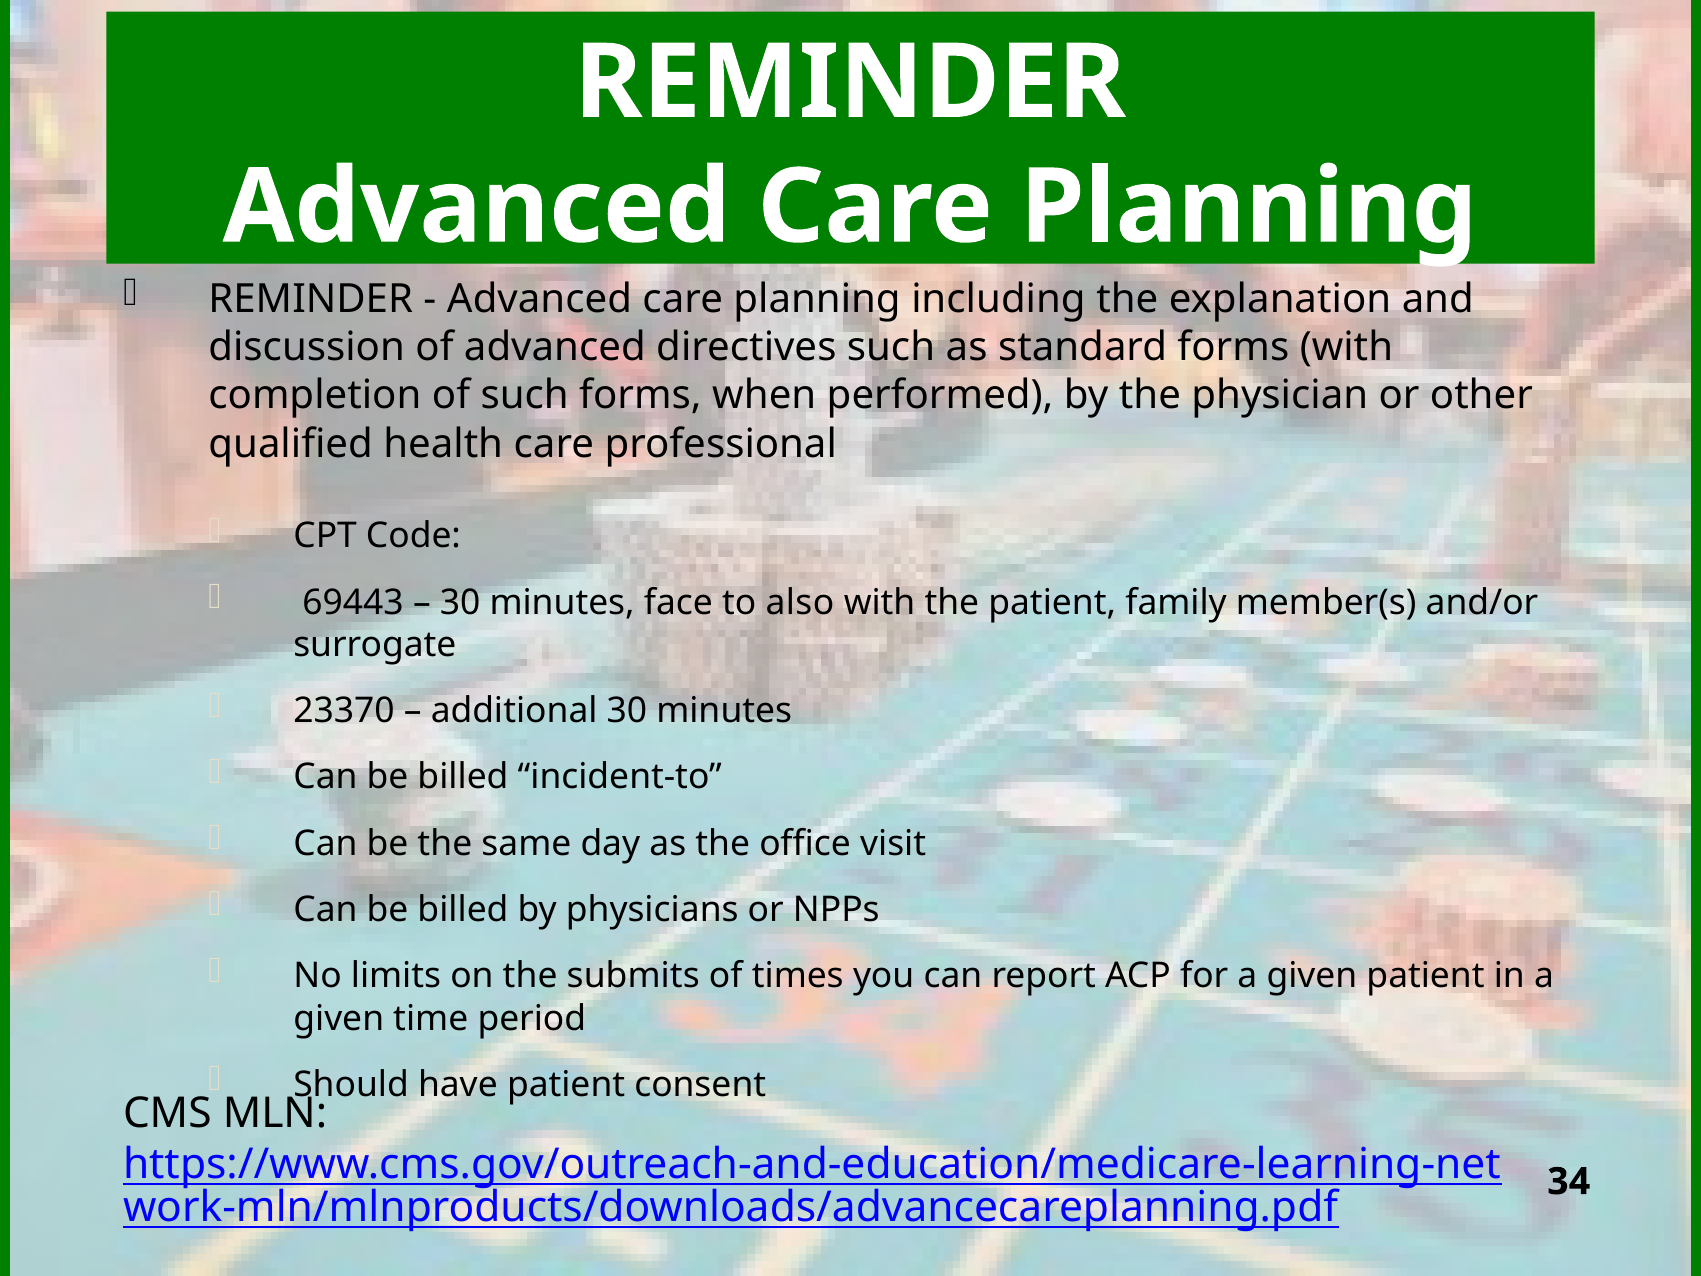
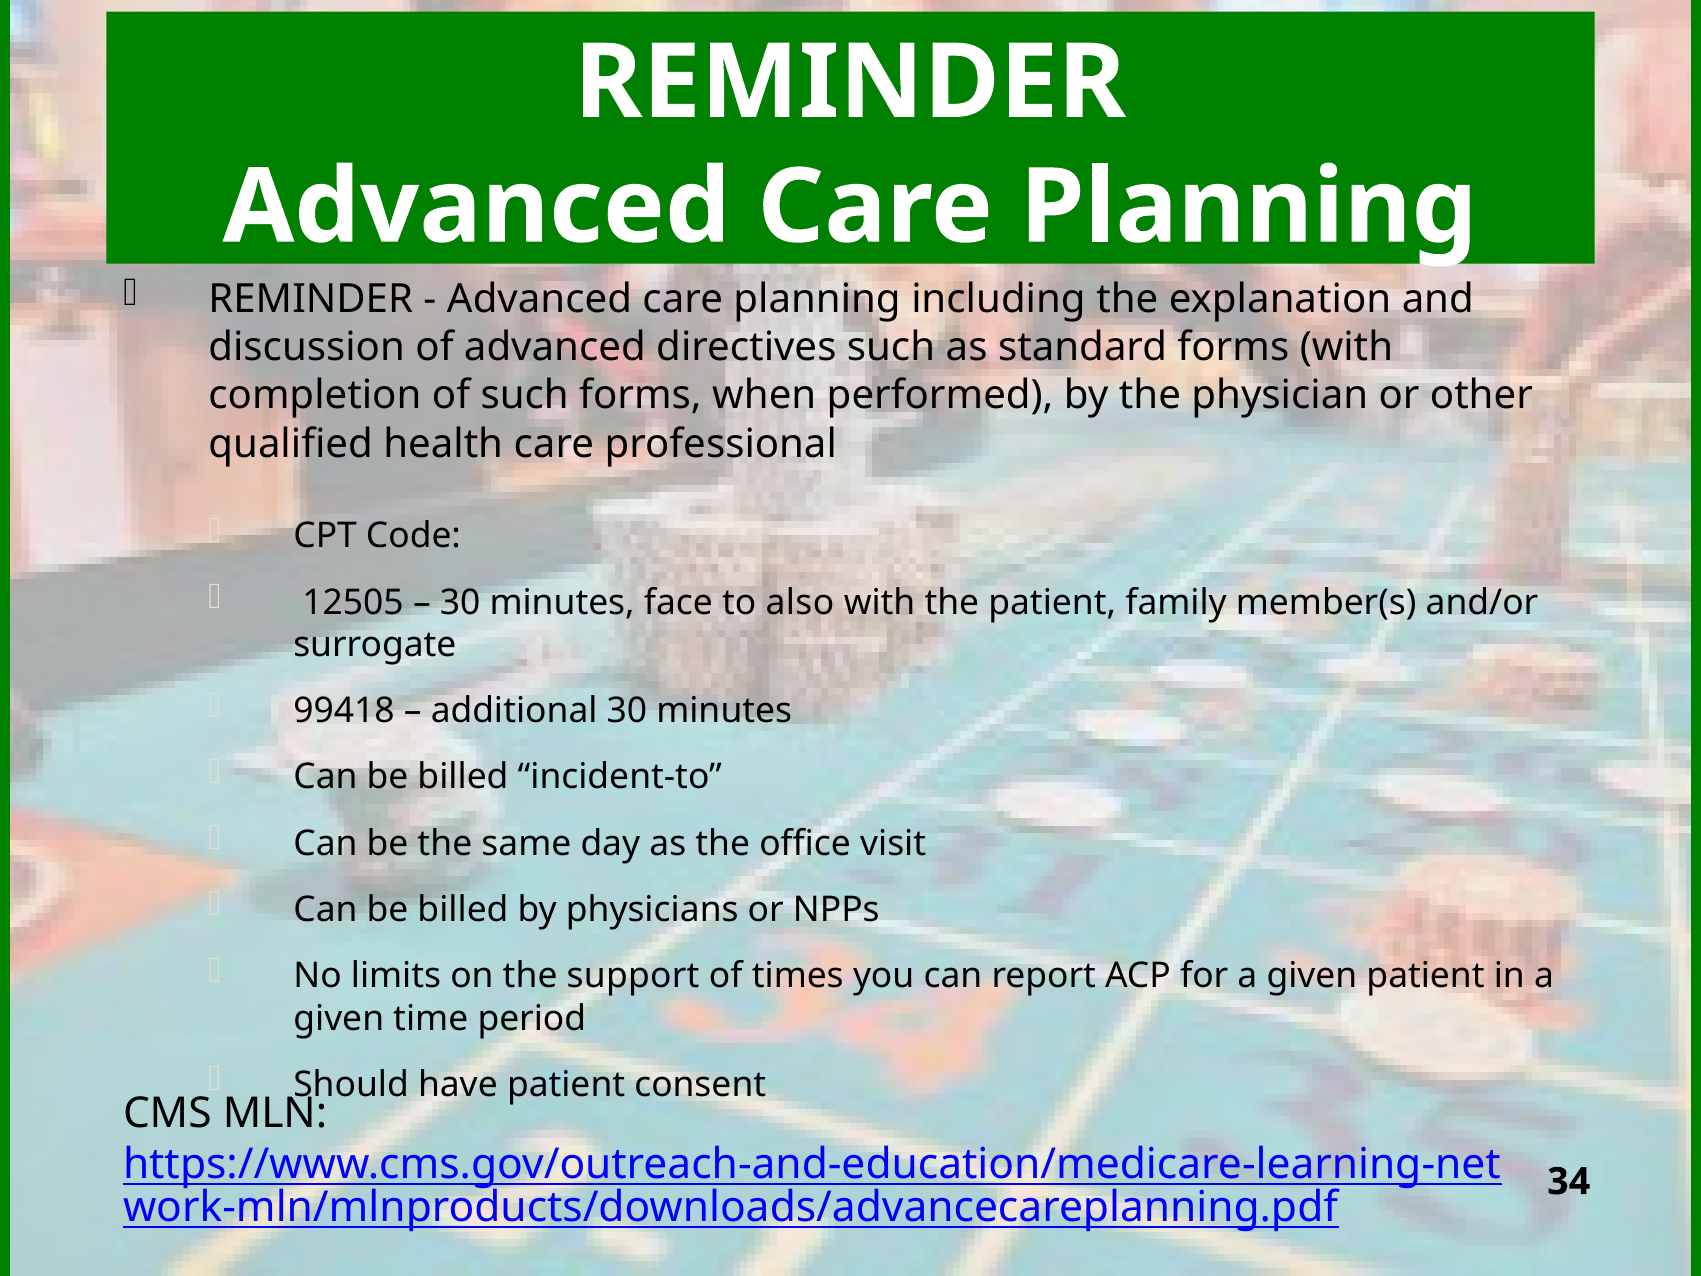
69443: 69443 -> 12505 (353, 602)
23370: 23370 -> 99418 (344, 711)
submits: submits -> support (633, 976)
